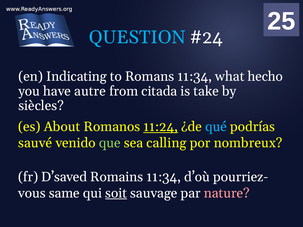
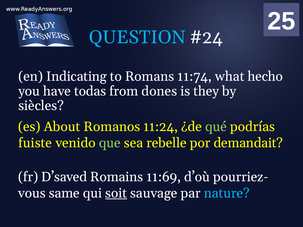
Romans 11:34: 11:34 -> 11:74 (195, 77)
autre: autre -> todas (90, 91)
citada: citada -> dones (159, 91)
take: take -> they (206, 91)
11:24 underline: present -> none (161, 127)
qué colour: light blue -> light green (216, 127)
sauvé: sauvé -> fuiste (35, 143)
calling: calling -> rebelle (166, 143)
nombreux: nombreux -> demandait (248, 143)
Romains 11:34: 11:34 -> 11:69 (164, 177)
nature colour: pink -> light blue (227, 193)
